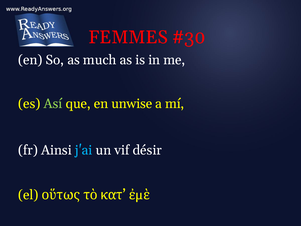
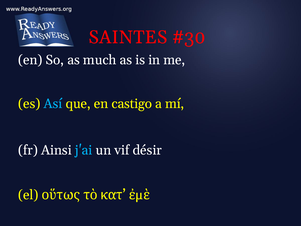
FEMMES: FEMMES -> SAINTES (128, 37)
Así colour: light green -> light blue (53, 104)
unwise: unwise -> castigo (132, 104)
